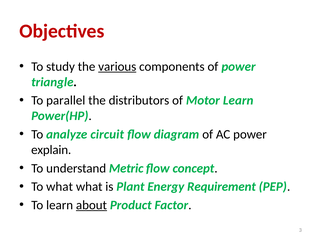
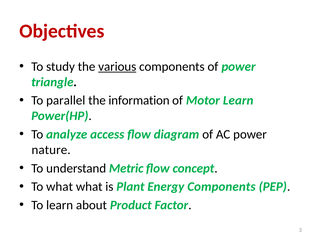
distributors: distributors -> information (139, 100)
circuit: circuit -> access (107, 134)
explain: explain -> nature (51, 150)
Energy Requirement: Requirement -> Components (221, 187)
about underline: present -> none (91, 205)
